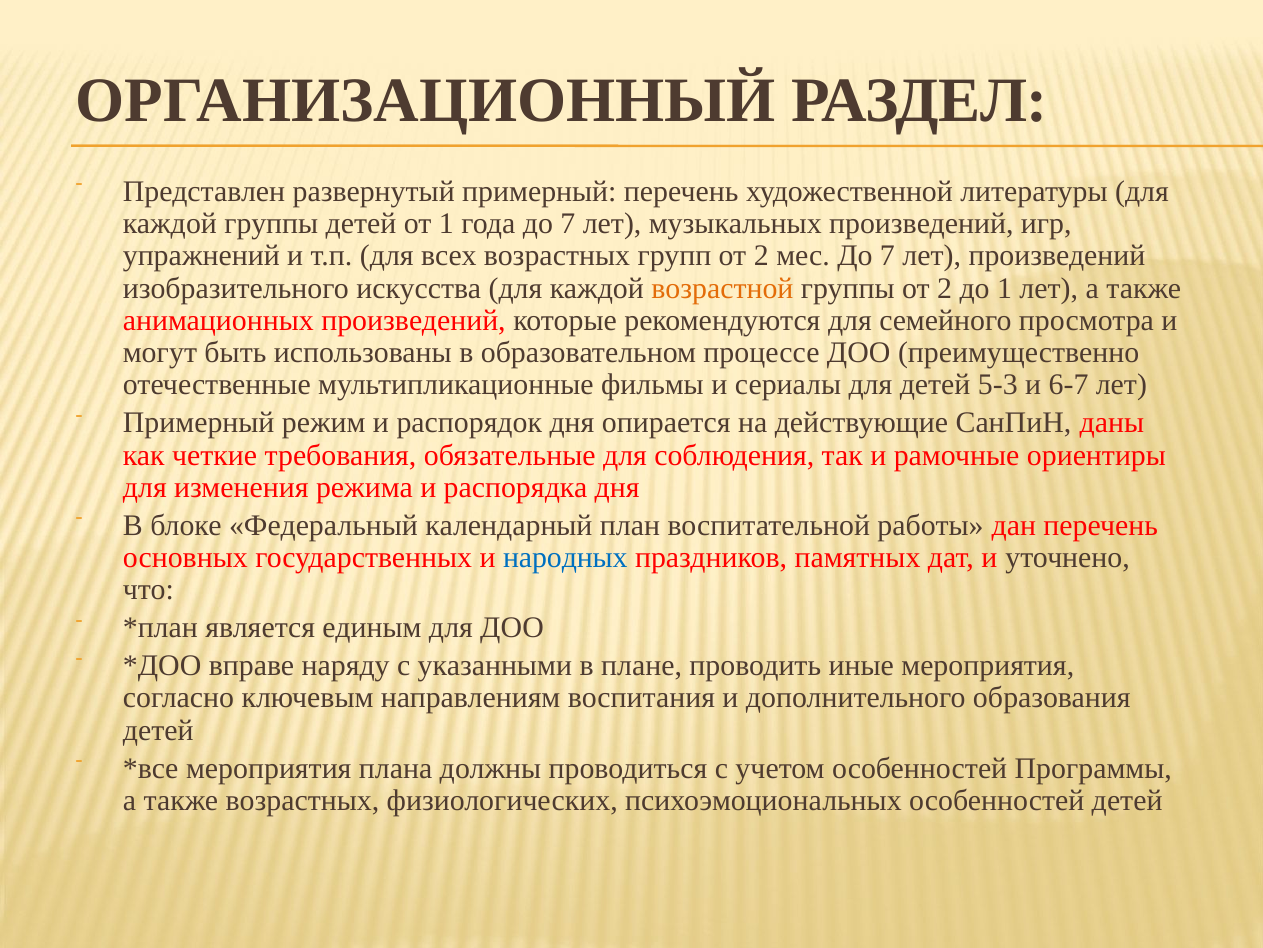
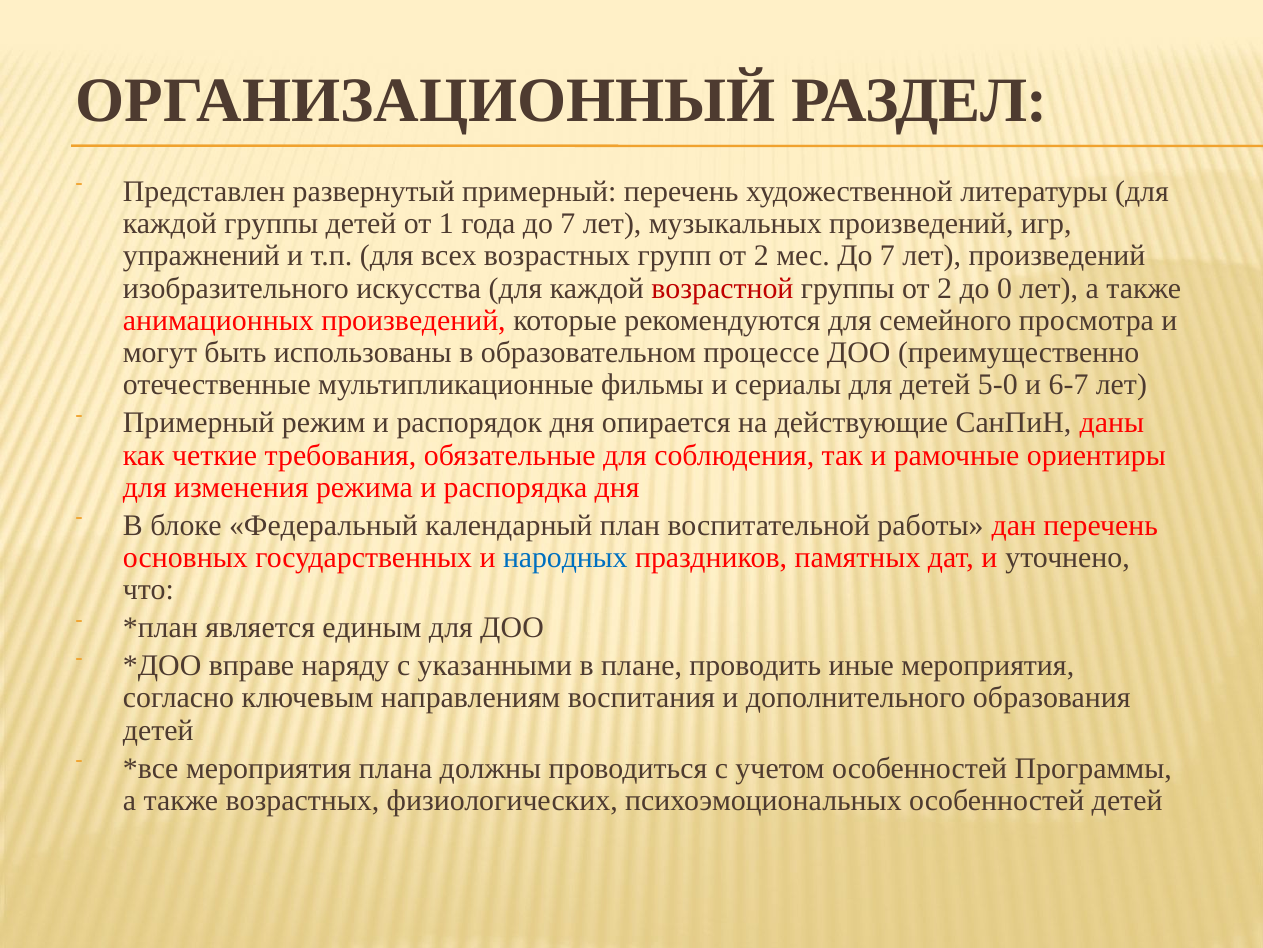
возрастной colour: orange -> red (722, 288)
до 1: 1 -> 0 (1005, 288)
5-3: 5-3 -> 5-0 (998, 385)
